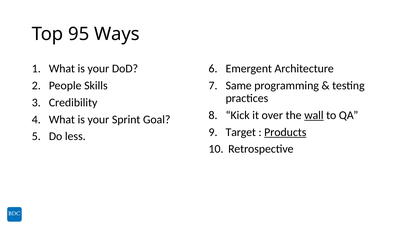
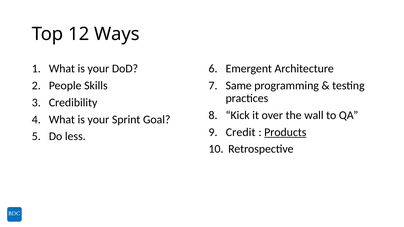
95: 95 -> 12 (79, 34)
wall underline: present -> none (314, 115)
Target: Target -> Credit (241, 132)
